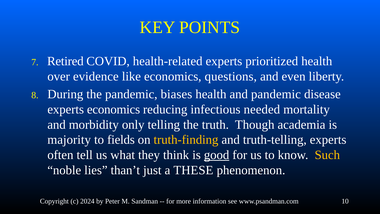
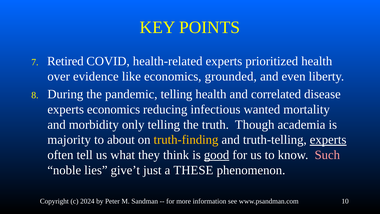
questions: questions -> grounded (231, 76)
pandemic biases: biases -> telling (177, 94)
and pandemic: pandemic -> correlated (276, 94)
needed: needed -> wanted (262, 109)
fields: fields -> about (121, 140)
experts underline: none -> present (328, 140)
Such colour: yellow -> pink (327, 155)
than’t: than’t -> give’t (125, 170)
